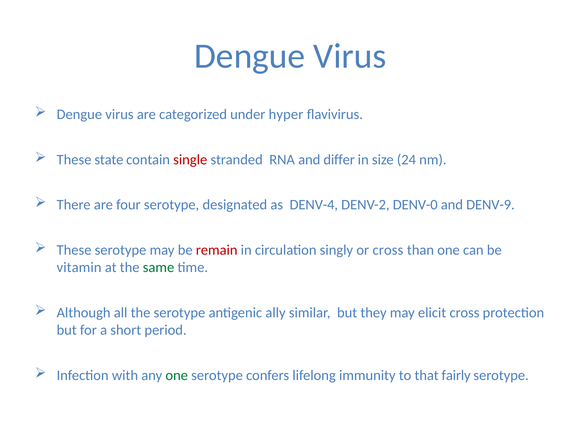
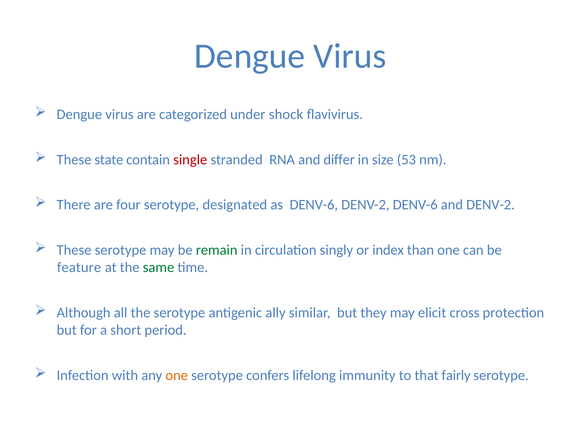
hyper: hyper -> shock (286, 114)
24: 24 -> 53 (406, 160)
as DENV-4: DENV-4 -> DENV-6 (314, 205)
DENV-2 DENV-0: DENV-0 -> DENV-6 (415, 205)
and DENV-9: DENV-9 -> DENV-2 (490, 205)
remain colour: red -> green (217, 250)
or cross: cross -> index (388, 250)
vitamin: vitamin -> feature (79, 267)
one colour: green -> orange (177, 375)
